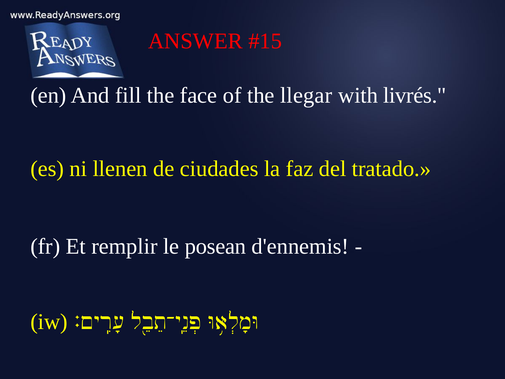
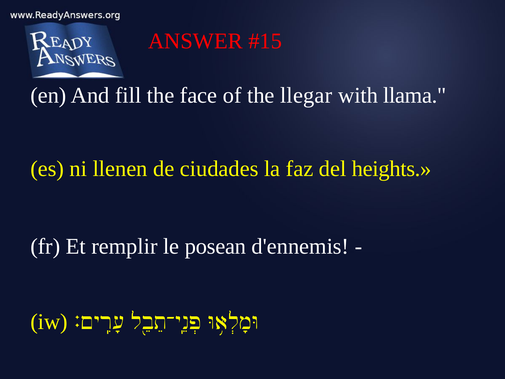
livrés: livrés -> llama (415, 95)
tratado: tratado -> heights (392, 169)
